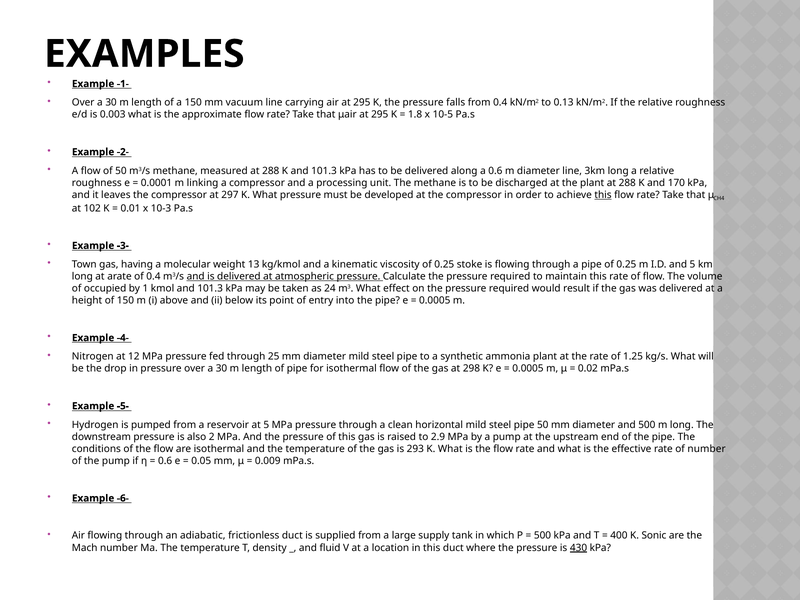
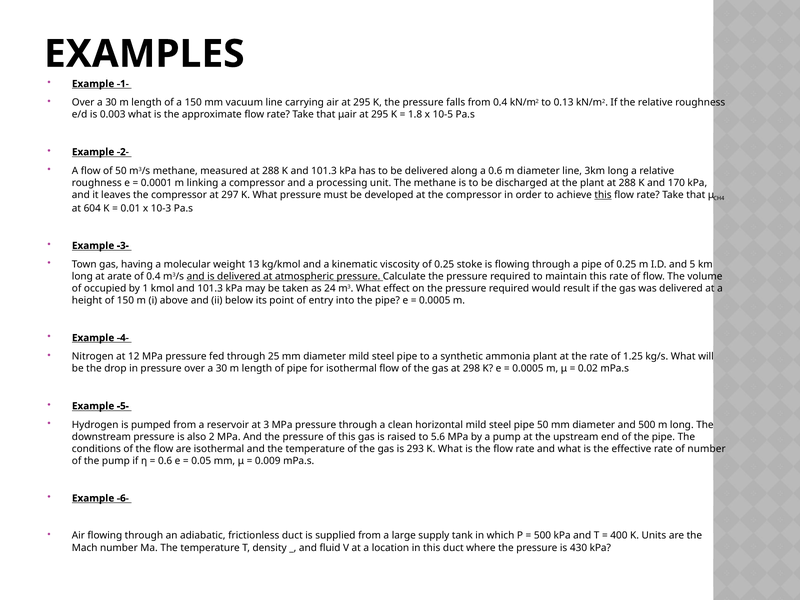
102: 102 -> 604 (92, 208)
at 5: 5 -> 3 (266, 425)
2.9: 2.9 -> 5.6 (438, 437)
Sonic: Sonic -> Units (654, 536)
430 underline: present -> none (579, 548)
